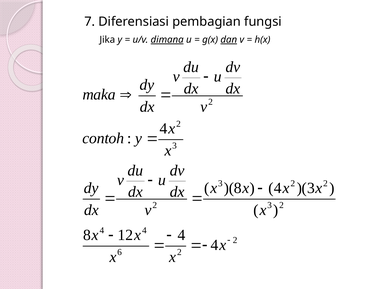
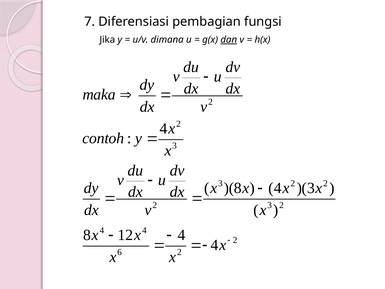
dimana underline: present -> none (167, 40)
